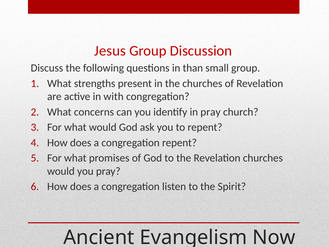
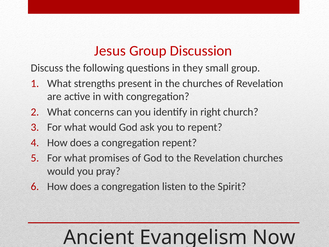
than: than -> they (193, 68)
in pray: pray -> right (211, 112)
